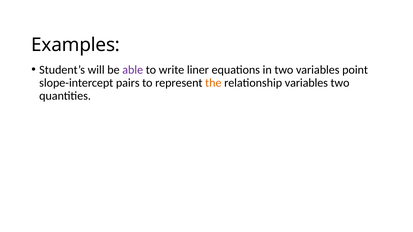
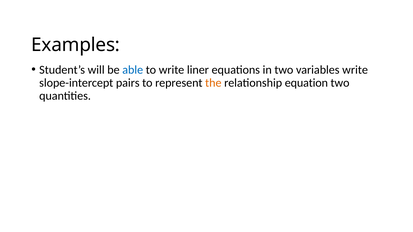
able colour: purple -> blue (133, 70)
variables point: point -> write (355, 70)
relationship variables: variables -> equation (306, 83)
